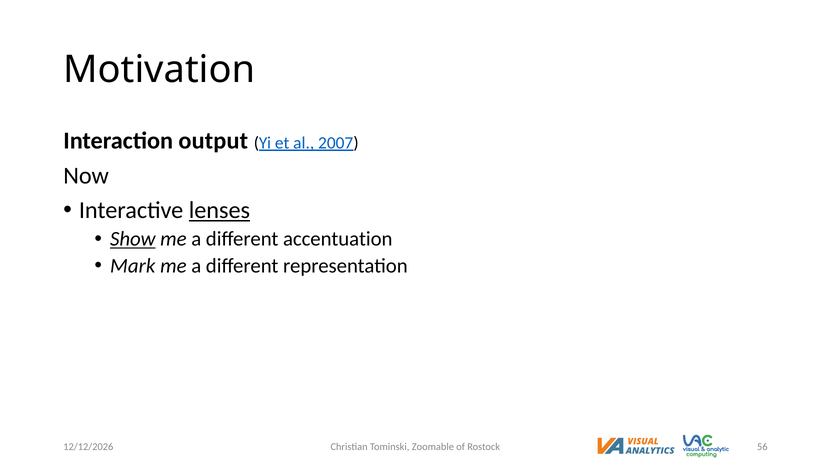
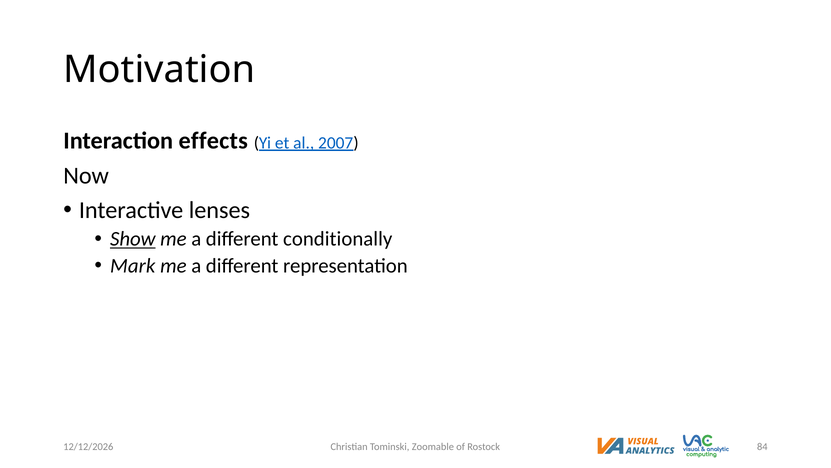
output: output -> effects (213, 140)
lenses underline: present -> none (219, 210)
accentuation: accentuation -> conditionally (338, 239)
56: 56 -> 84 (762, 446)
